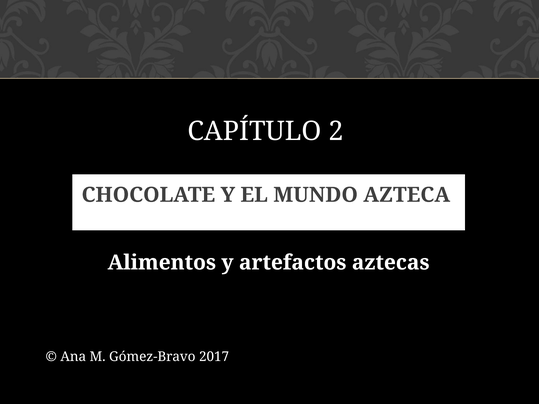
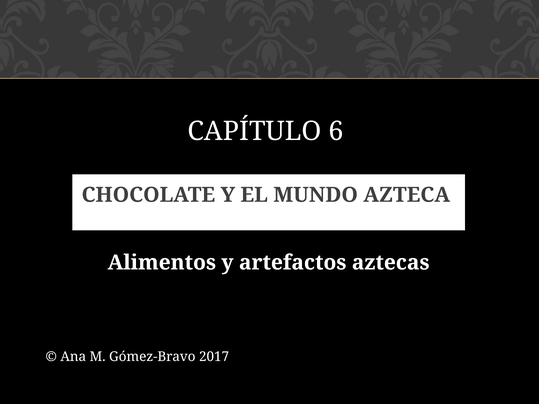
2: 2 -> 6 (336, 131)
